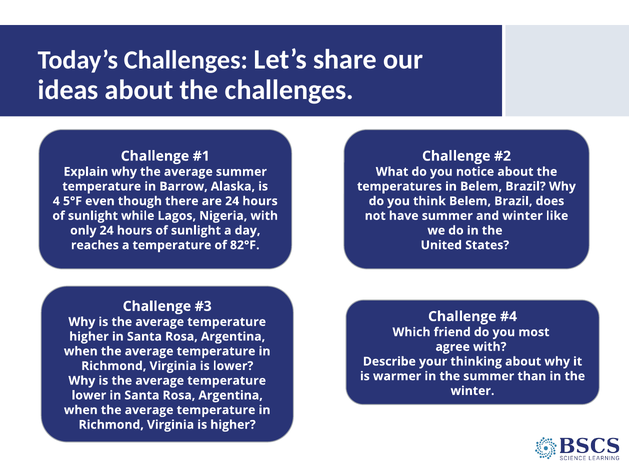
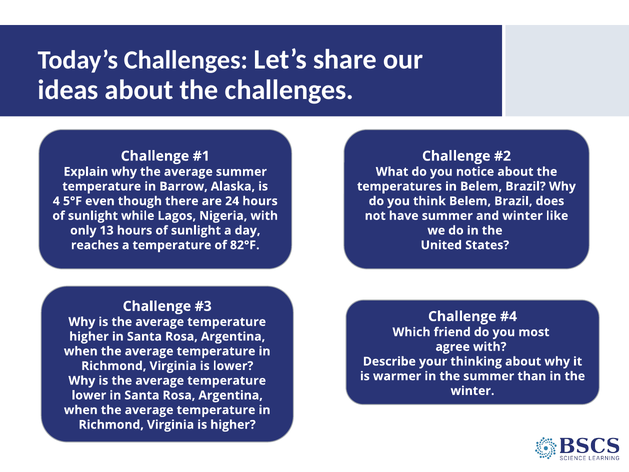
only 24: 24 -> 13 (107, 230)
